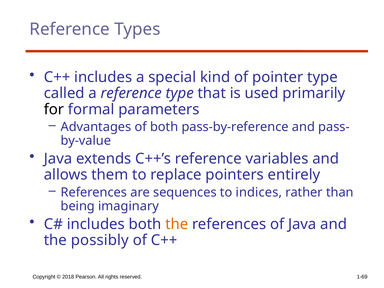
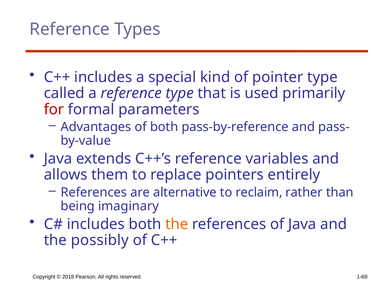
for colour: black -> red (54, 109)
sequences: sequences -> alternative (185, 192)
indices: indices -> reclaim (259, 192)
